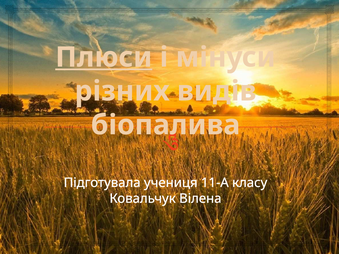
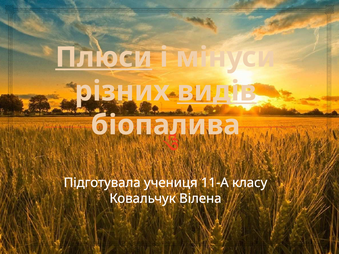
видів underline: none -> present (217, 91)
